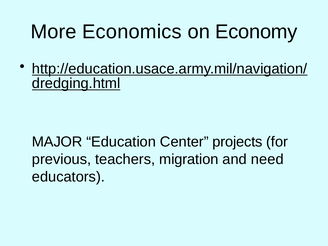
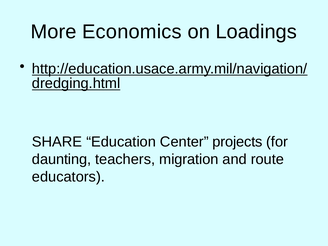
Economy: Economy -> Loadings (256, 32)
MAJOR: MAJOR -> SHARE (57, 142)
previous: previous -> daunting (62, 159)
need: need -> route (267, 159)
